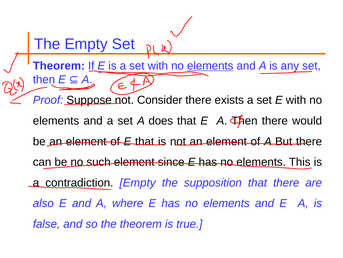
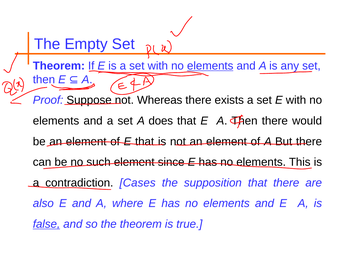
Consider: Consider -> Whereas (160, 100)
contradiction Empty: Empty -> Cases (138, 182)
false underline: none -> present (46, 223)
